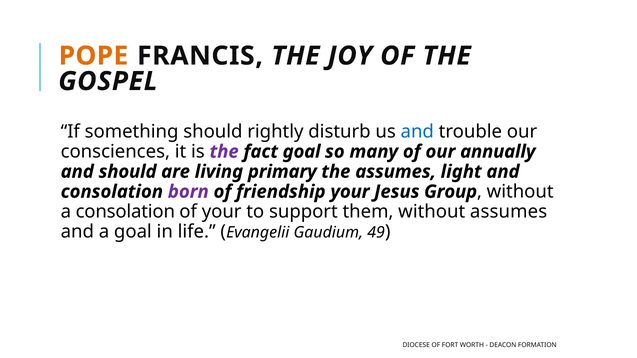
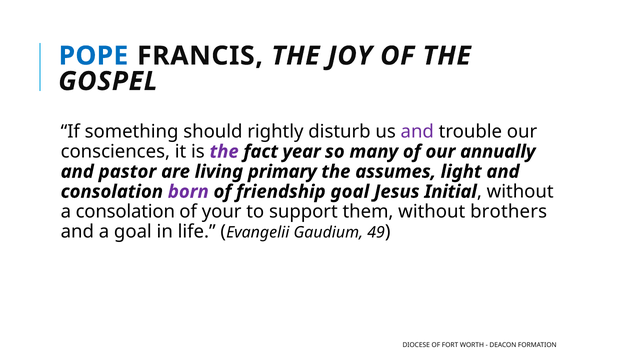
POPE colour: orange -> blue (93, 56)
and colour: blue -> purple (417, 132)
fact goal: goal -> year (302, 152)
and should: should -> pastor (127, 172)
friendship your: your -> goal (350, 192)
Group: Group -> Initial (451, 192)
without assumes: assumes -> brothers (509, 212)
